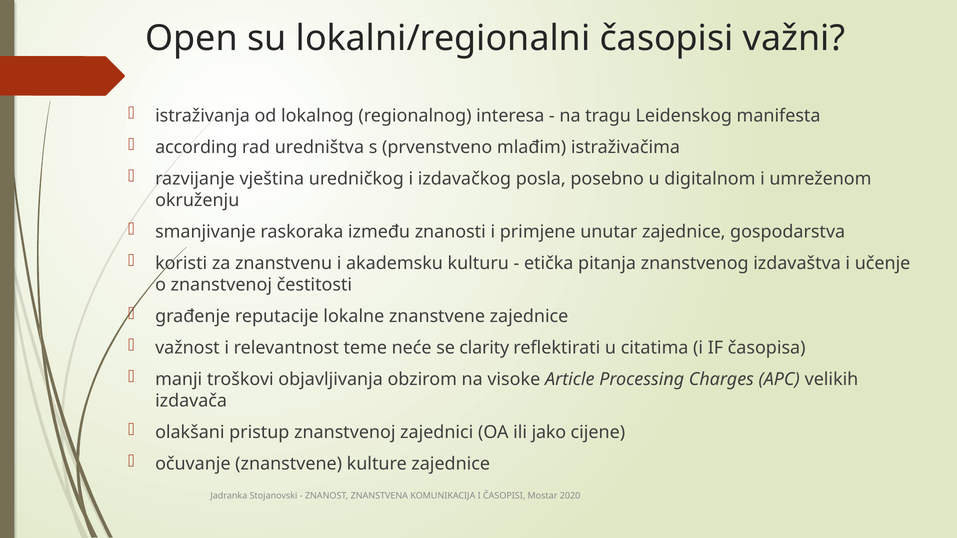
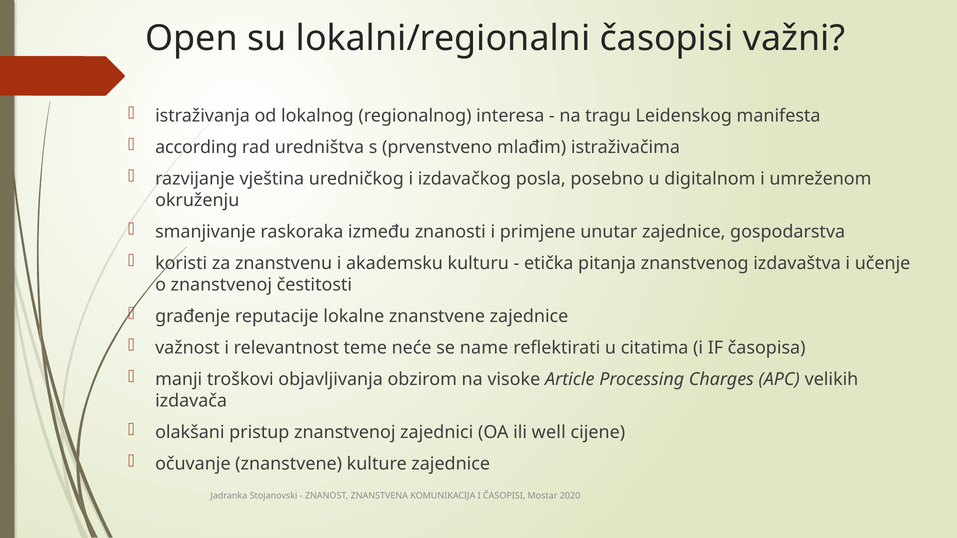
clarity: clarity -> name (484, 348)
jako: jako -> well (549, 433)
